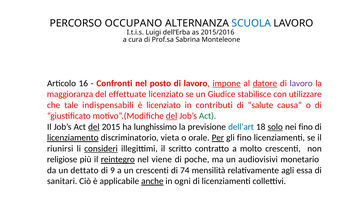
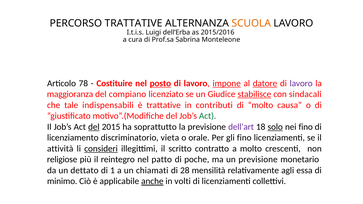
PERCORSO OCCUPANO: OCCUPANO -> TRATTATIVE (133, 23)
SCUOLA colour: blue -> orange (251, 23)
16: 16 -> 78 (83, 83)
Confronti: Confronti -> Costituire (114, 83)
posto underline: none -> present (160, 83)
effettuate: effettuate -> compiano (127, 94)
stabilisce underline: none -> present (254, 94)
utilizzare: utilizzare -> sindacali (305, 94)
è licenziato: licenziato -> trattative (164, 105)
di salute: salute -> molto (261, 105)
del underline: present -> none (172, 116)
lunghissimo: lunghissimo -> soprattutto (155, 127)
dell’art colour: blue -> purple (241, 127)
licenziamento underline: present -> none (73, 138)
Per underline: present -> none (218, 138)
riunirsi: riunirsi -> attività (60, 149)
reintegro underline: present -> none (118, 160)
viene: viene -> patto (162, 160)
un audiovisivi: audiovisivi -> previsione (258, 160)
9: 9 -> 1 (113, 171)
un crescenti: crescenti -> chiamati (152, 171)
74: 74 -> 28 (185, 171)
sanitari: sanitari -> minimo (62, 181)
ogni: ogni -> volti (183, 181)
